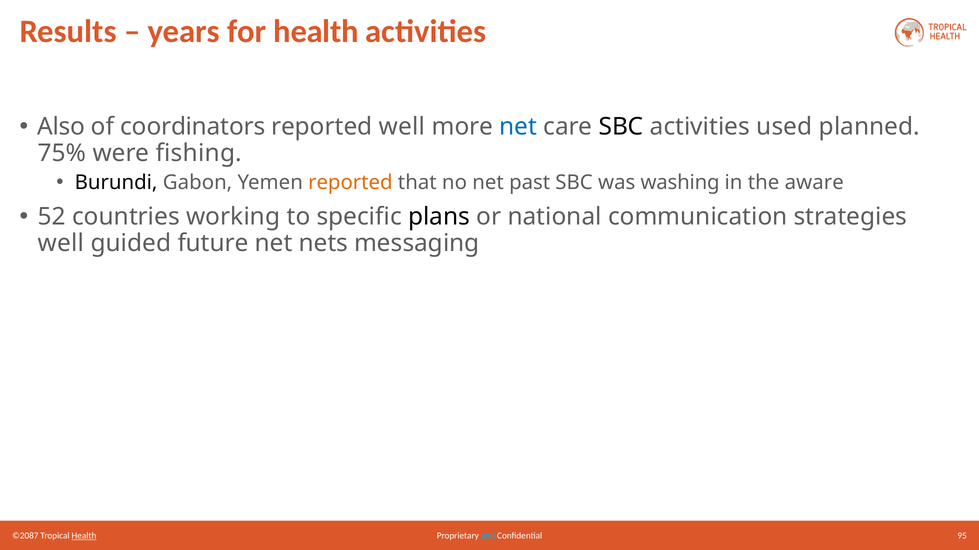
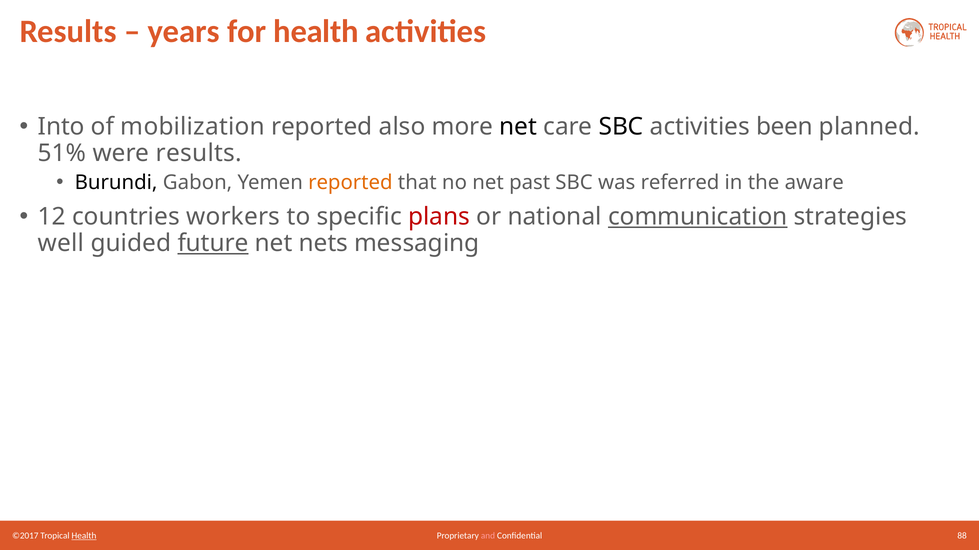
Also: Also -> Into (61, 127)
coordinators: coordinators -> mobilization (193, 127)
reported well: well -> also (402, 127)
net colour: blue -> black (518, 127)
used: used -> been (785, 127)
75%: 75% -> 51% (62, 153)
were fishing: fishing -> results (199, 153)
washing: washing -> referred (680, 183)
52: 52 -> 12 (52, 217)
working: working -> workers (233, 217)
plans colour: black -> red (439, 217)
communication underline: none -> present (698, 217)
future underline: none -> present (213, 243)
and colour: light blue -> pink (488, 537)
95: 95 -> 88 (962, 537)
©2087: ©2087 -> ©2017 (25, 537)
